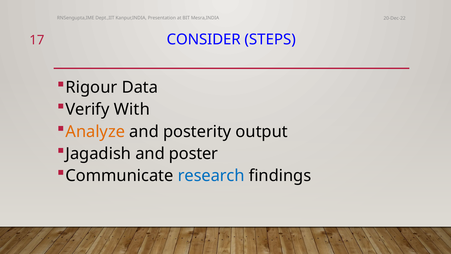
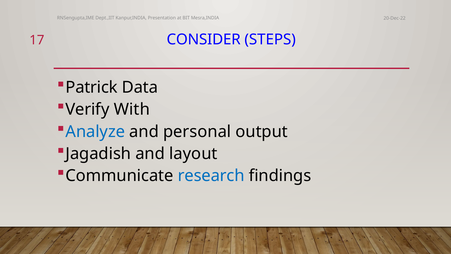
Rigour: Rigour -> Patrick (92, 87)
Analyze colour: orange -> blue (95, 131)
posterity: posterity -> personal (197, 131)
poster: poster -> layout (193, 154)
